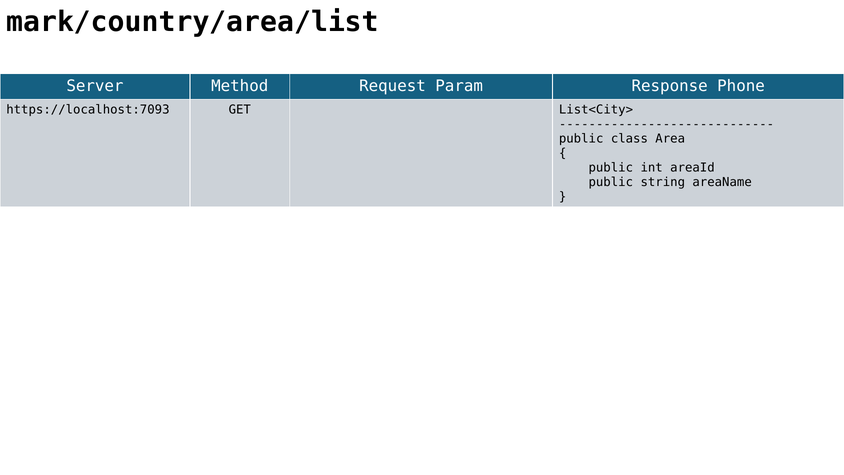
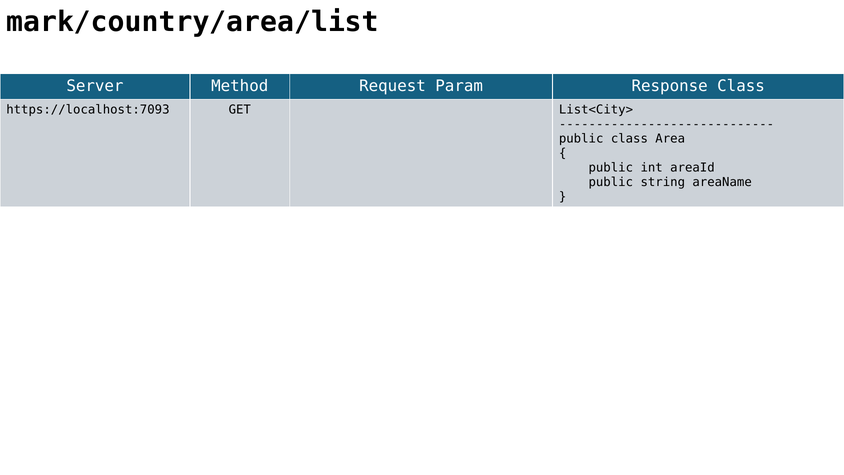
Response Phone: Phone -> Class (741, 86)
